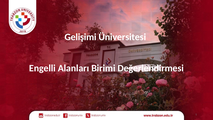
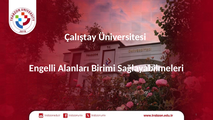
Gelişimi: Gelişimi -> Çalıştay (80, 37)
Değerlendirmesi: Değerlendirmesi -> Sağlayabilmeleri (151, 68)
